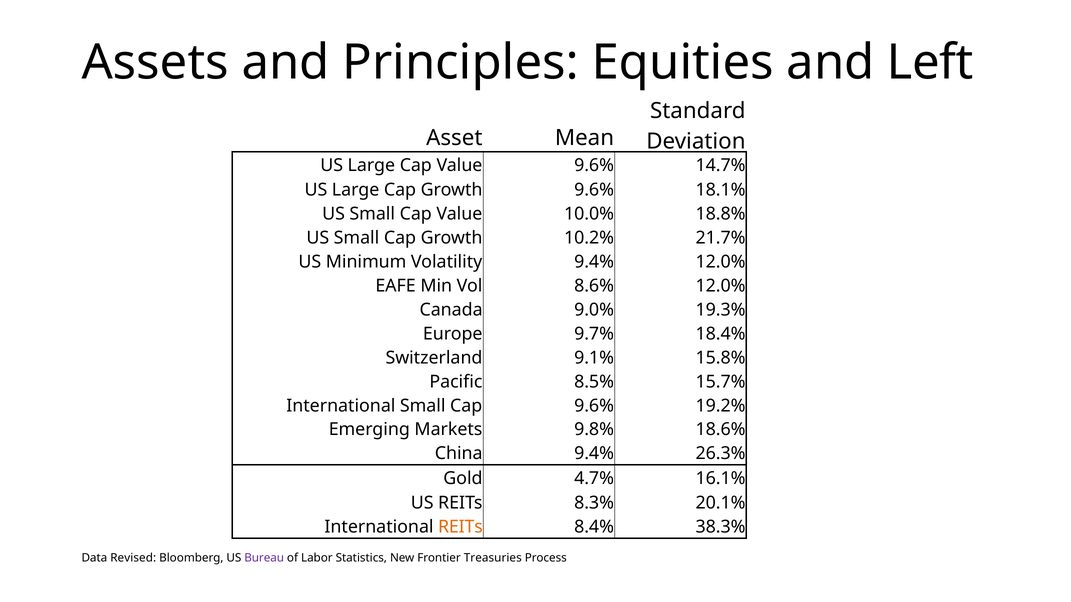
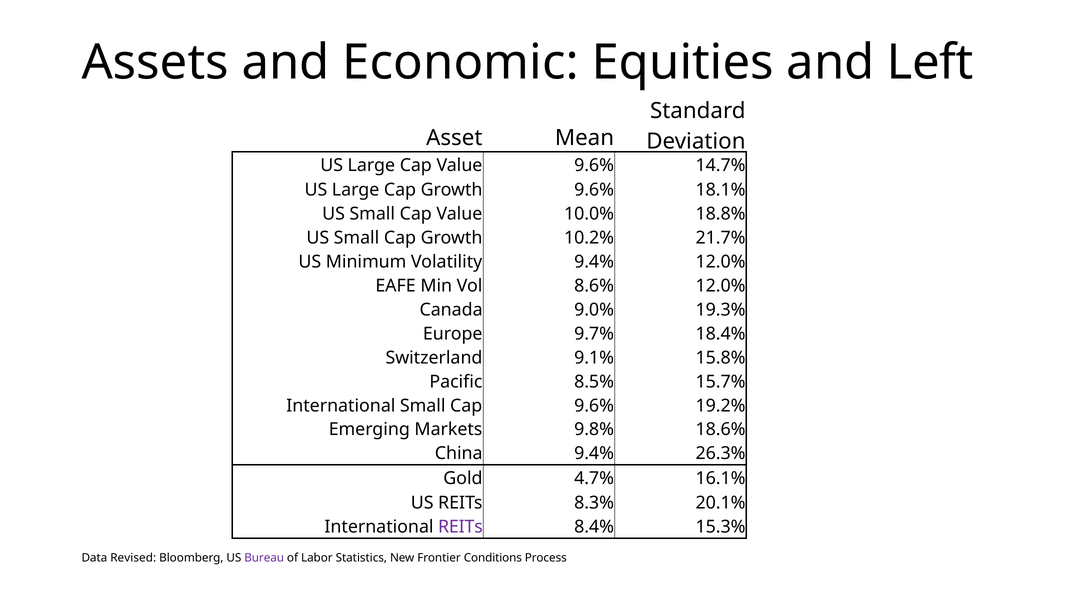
Principles: Principles -> Economic (461, 63)
REITs colour: orange -> purple (460, 527)
38.3%: 38.3% -> 15.3% (721, 527)
Treasuries: Treasuries -> Conditions (493, 558)
